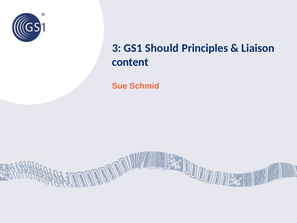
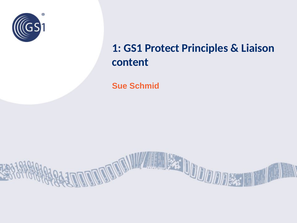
3: 3 -> 1 (117, 48)
Should: Should -> Protect (162, 48)
